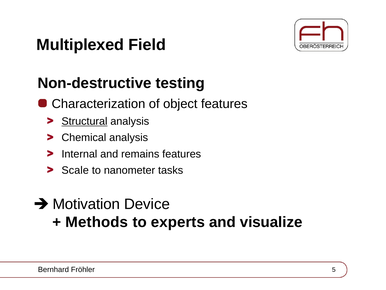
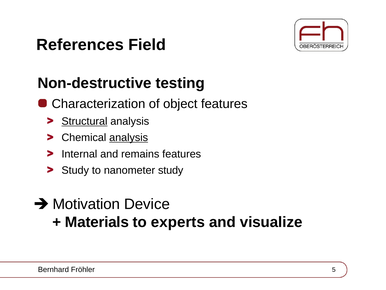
Multiplexed: Multiplexed -> References (80, 45)
analysis underline: none -> present (129, 137)
Scale: Scale -> Study (75, 170)
nanometer tasks: tasks -> study (171, 170)
Methods: Methods -> Materials (97, 222)
